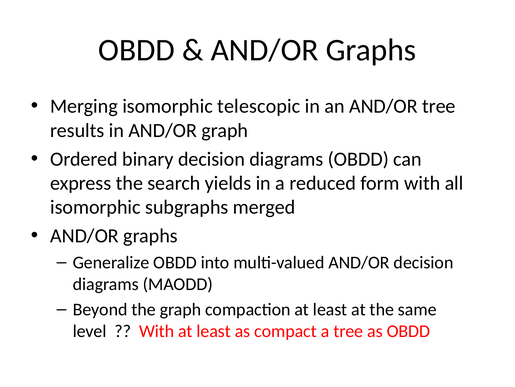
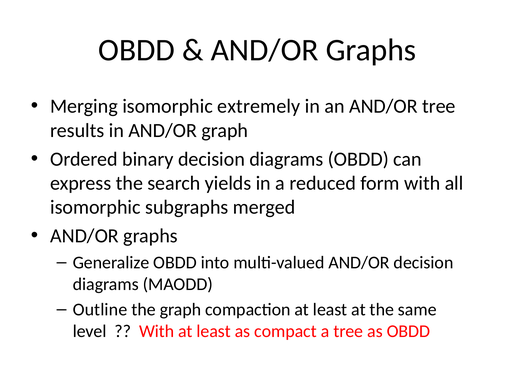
telescopic: telescopic -> extremely (259, 106)
Beyond: Beyond -> Outline (100, 309)
